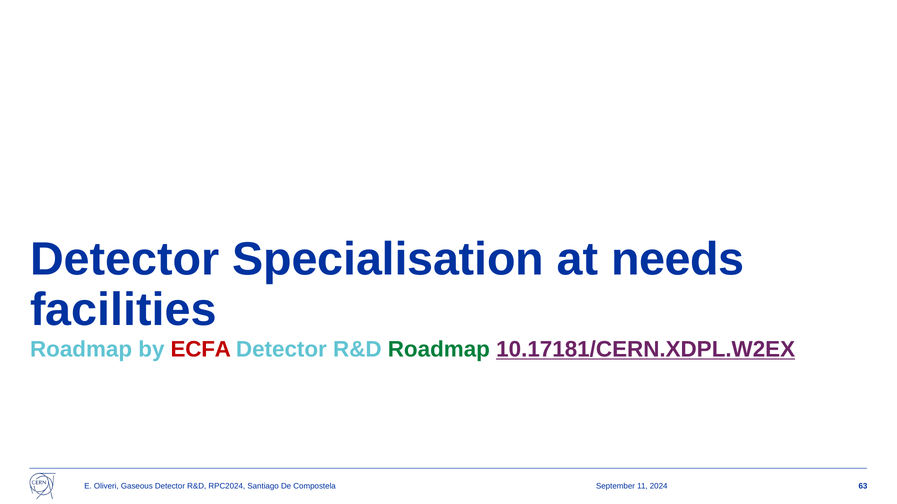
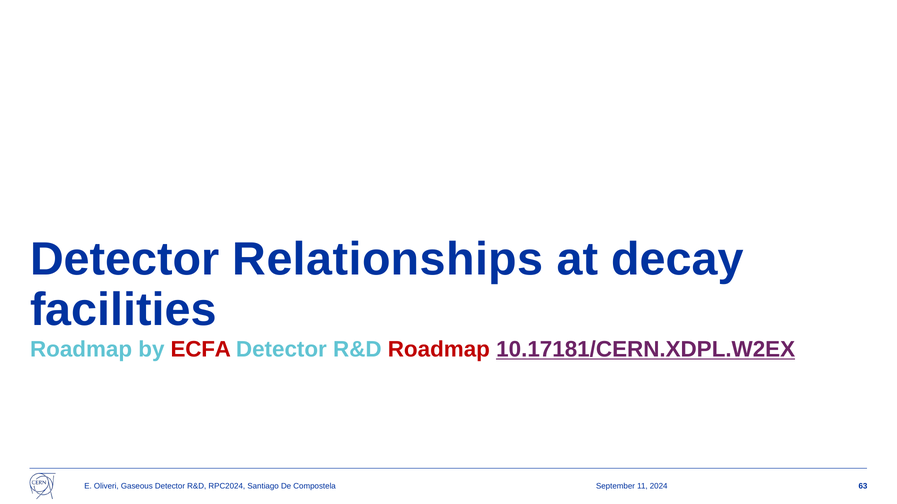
Specialisation: Specialisation -> Relationships (388, 260)
needs: needs -> decay (677, 260)
Roadmap colour: green -> red (439, 350)
